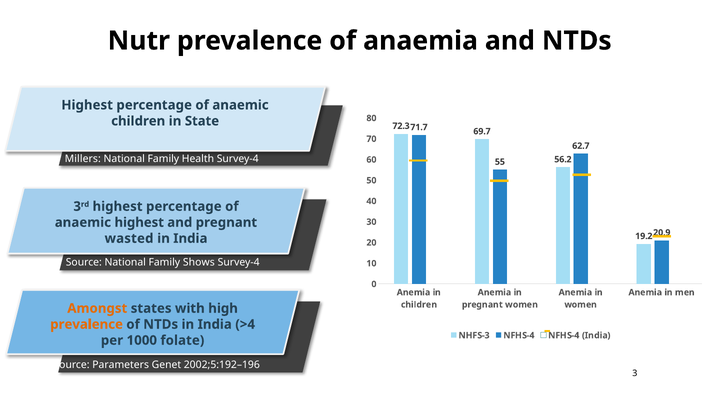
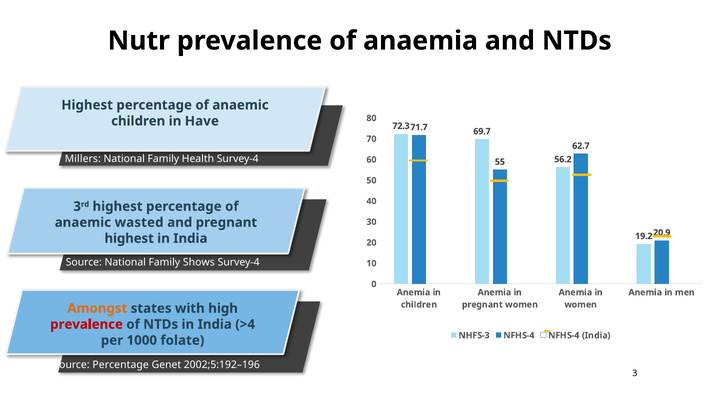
State: State -> Have (202, 121)
anaemic highest: highest -> wasted (139, 222)
wasted: wasted -> highest (129, 238)
prevalence colour: orange -> red (87, 324)
Source Parameters: Parameters -> Percentage (121, 364)
